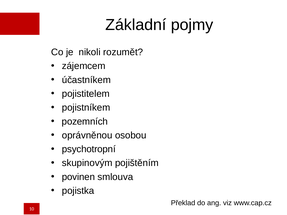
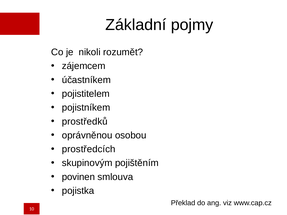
pozemních: pozemních -> prostředků (85, 122)
psychotropní: psychotropní -> prostředcích (89, 149)
